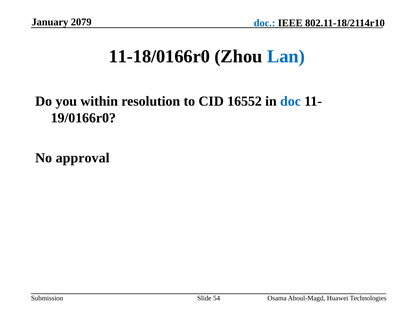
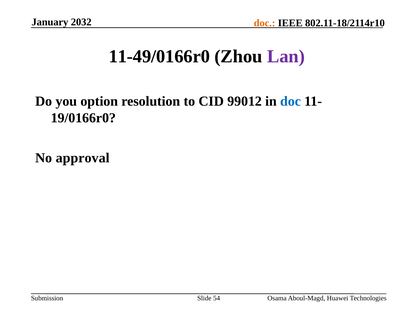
2079: 2079 -> 2032 (81, 22)
doc colour: blue -> orange (265, 23)
11-18/0166r0: 11-18/0166r0 -> 11-49/0166r0 (159, 56)
Lan colour: blue -> purple (286, 56)
within: within -> option (99, 101)
16552: 16552 -> 99012 (245, 101)
